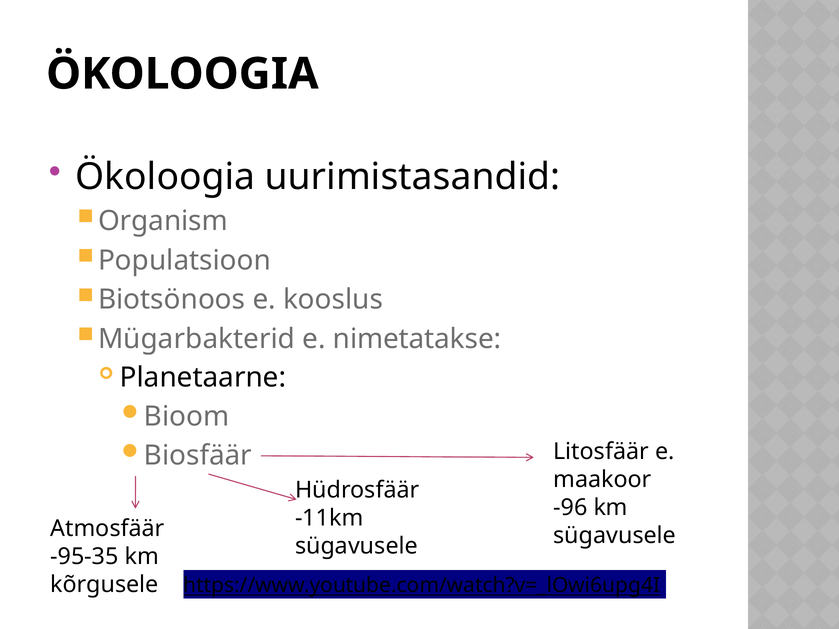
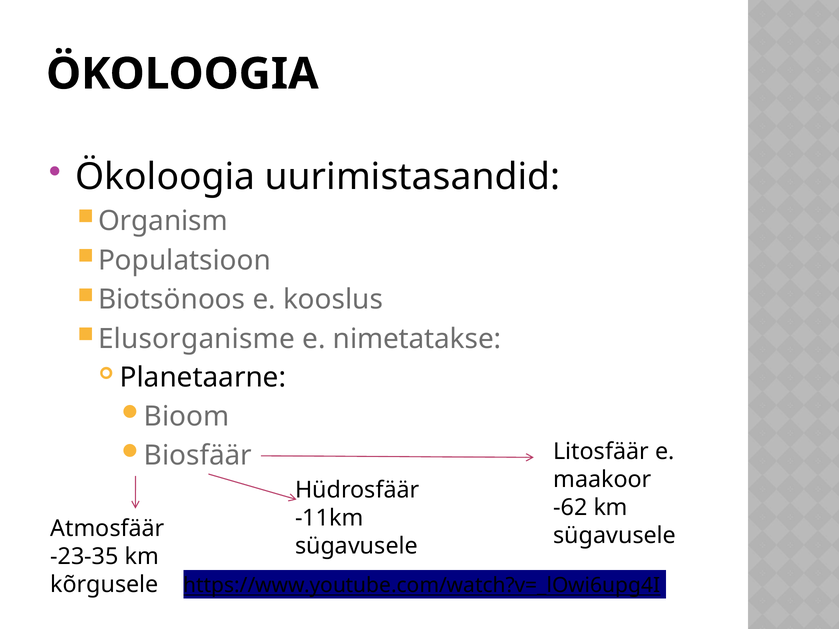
Mügarbakterid: Mügarbakterid -> Elusorganisme (197, 339)
-96: -96 -> -62 (570, 508)
-95-35: -95-35 -> -23-35 (84, 557)
